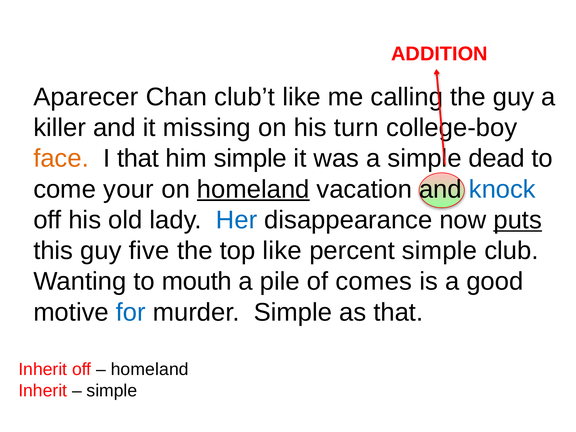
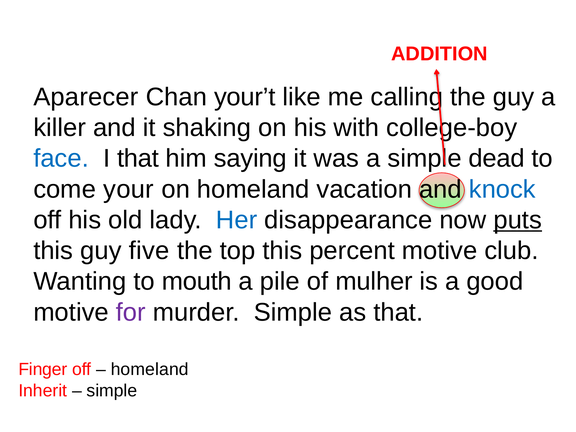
club’t: club’t -> your’t (245, 97)
missing: missing -> shaking (207, 128)
turn: turn -> with (356, 128)
face colour: orange -> blue (61, 158)
him simple: simple -> saying (250, 158)
homeland underline: present -> none (253, 189)
top like: like -> this (282, 251)
percent simple: simple -> motive (440, 251)
comes: comes -> mulher (374, 281)
for colour: blue -> purple (131, 312)
Inherit: Inherit -> Finger (43, 370)
